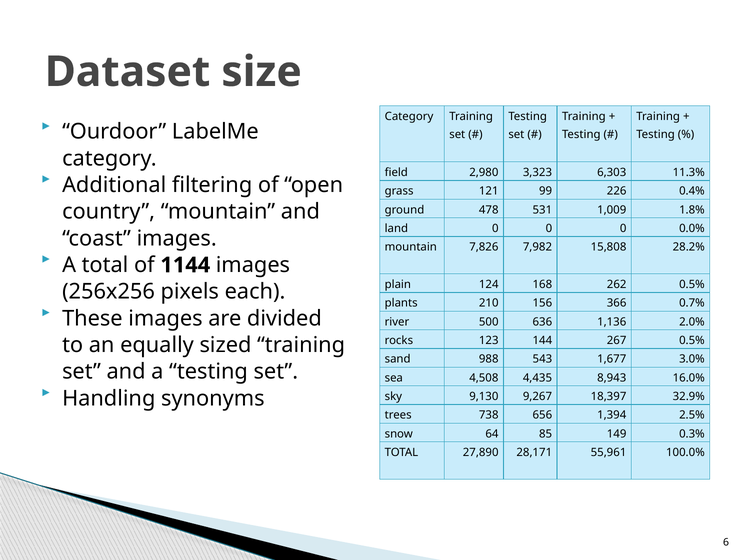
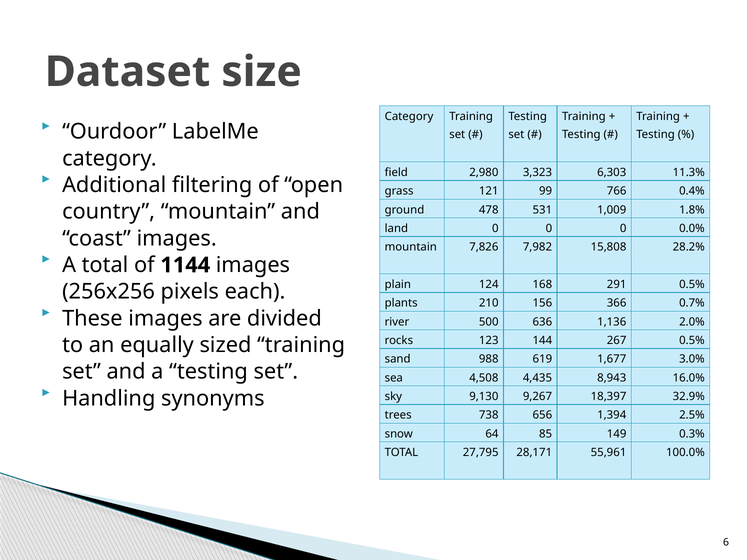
226: 226 -> 766 (617, 191)
262: 262 -> 291 (617, 285)
543: 543 -> 619 (542, 359)
27,890: 27,890 -> 27,795 (481, 453)
